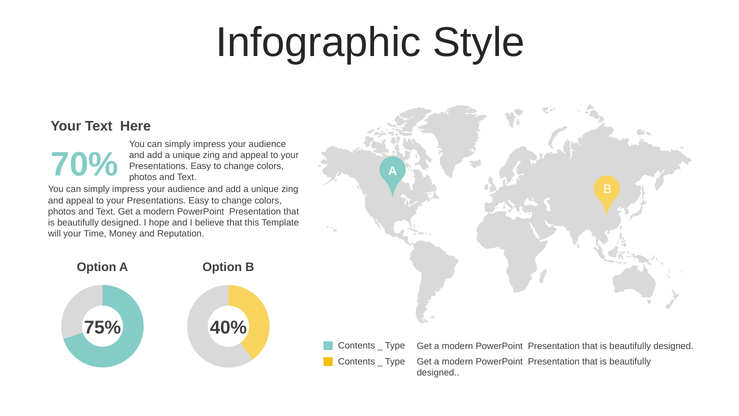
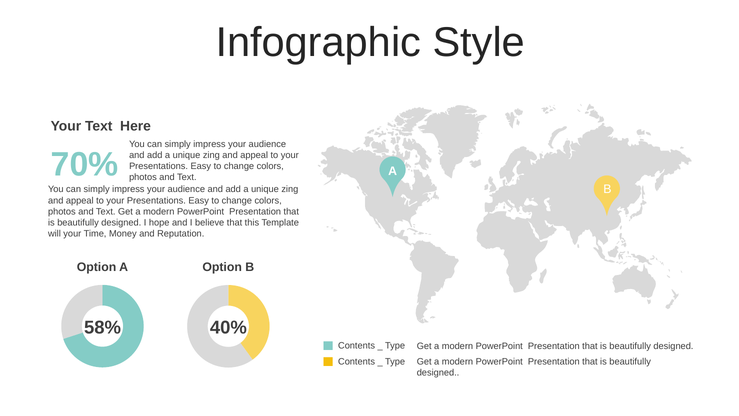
75%: 75% -> 58% (102, 327)
